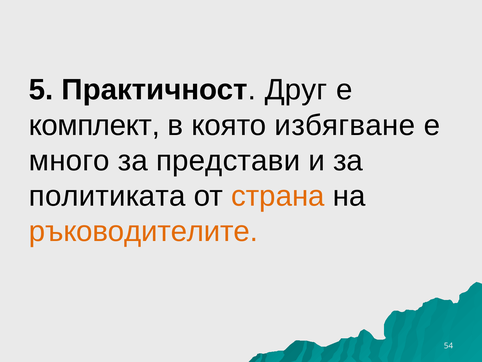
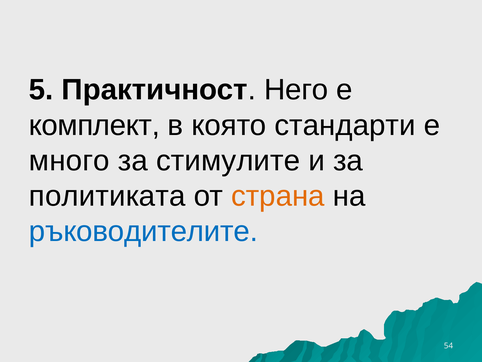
Друг: Друг -> Него (296, 90)
избягване: избягване -> стандарти (345, 125)
представи: представи -> стимулите (228, 160)
ръководителите colour: orange -> blue (143, 231)
